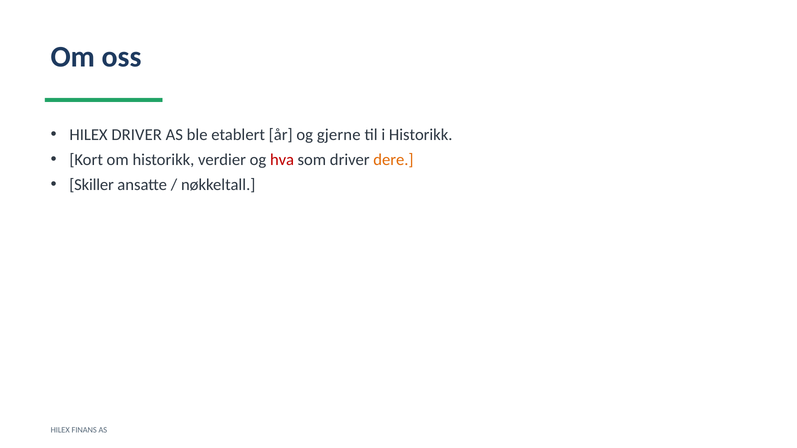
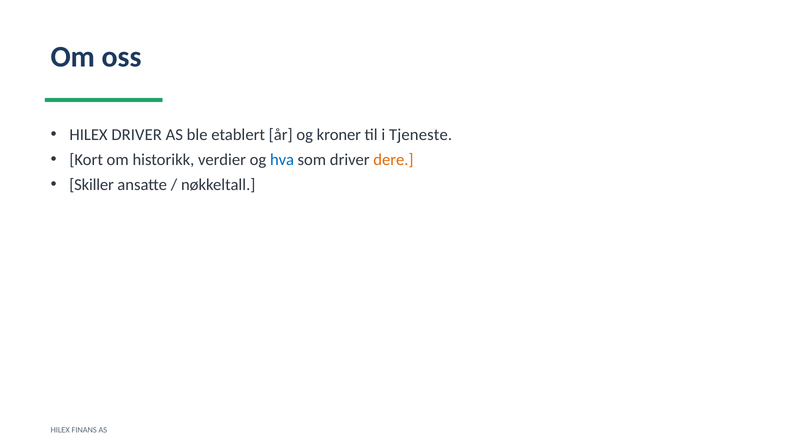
gjerne: gjerne -> kroner (339, 135)
i Historikk: Historikk -> Tjeneste (421, 135)
hva colour: red -> blue (282, 160)
